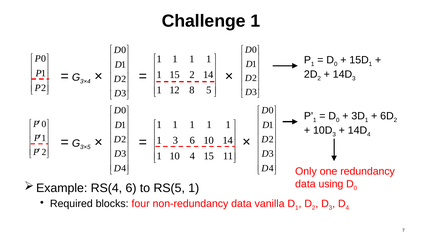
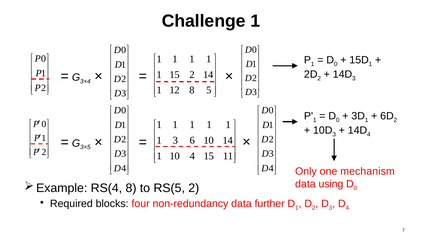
redundancy: redundancy -> mechanism (368, 172)
RS(4 6: 6 -> 8 (131, 188)
RS(5 1: 1 -> 2 (194, 188)
vanilla: vanilla -> further (270, 204)
